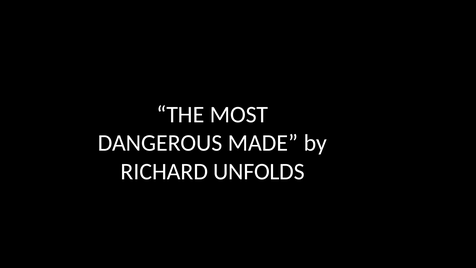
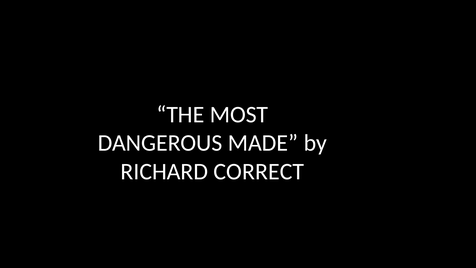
UNFOLDS: UNFOLDS -> CORRECT (259, 172)
